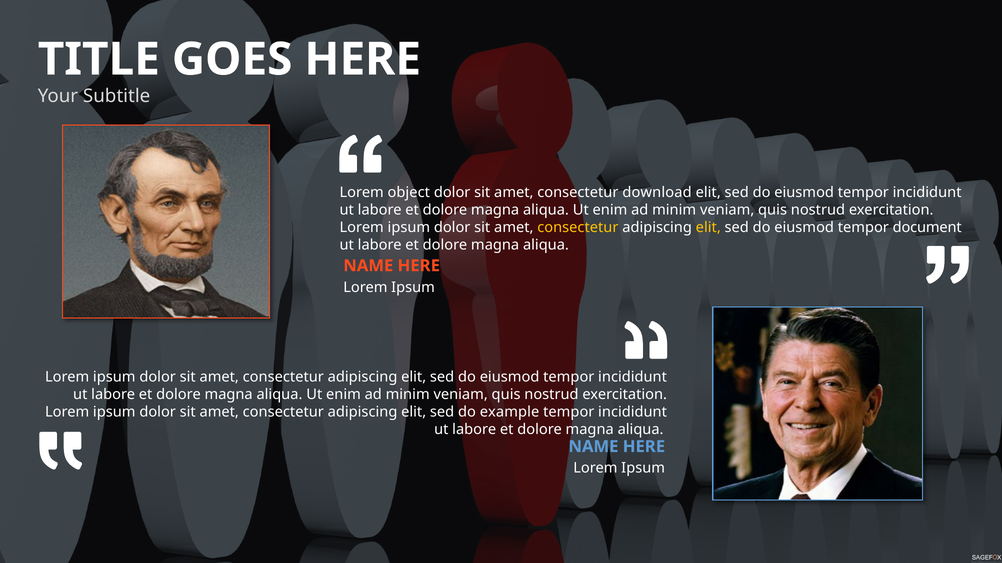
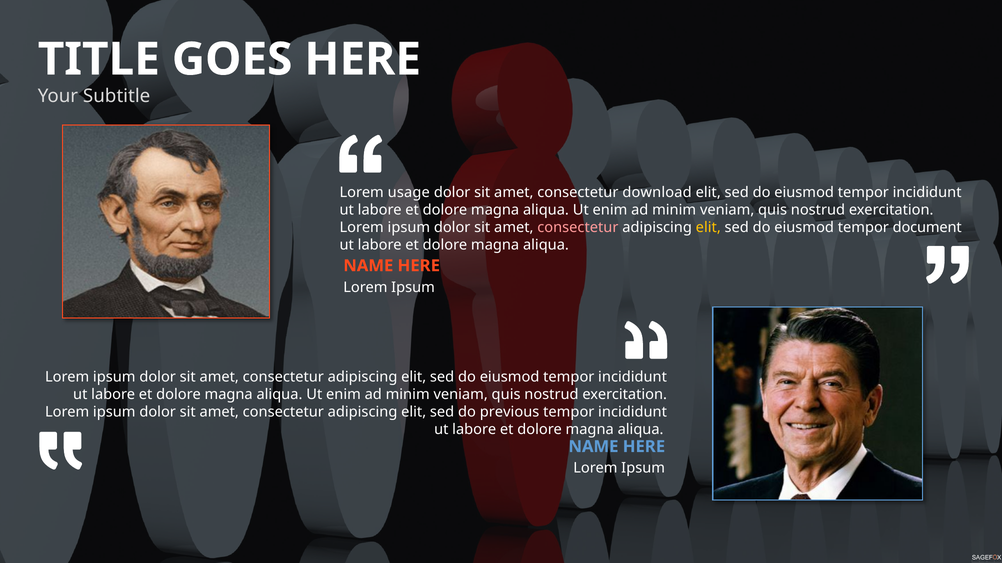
object: object -> usage (409, 193)
consectetur colour: yellow -> pink (578, 228)
example: example -> previous (510, 412)
